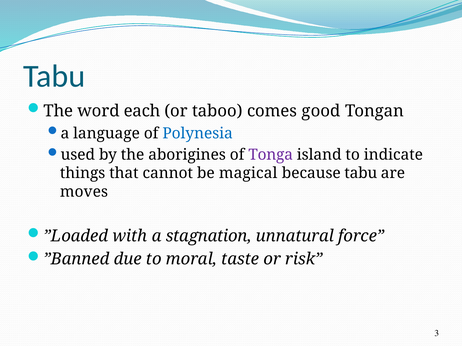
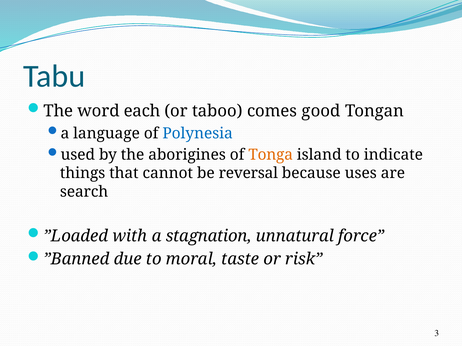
Tonga colour: purple -> orange (271, 155)
magical: magical -> reversal (248, 173)
because tabu: tabu -> uses (361, 173)
moves: moves -> search (84, 192)
